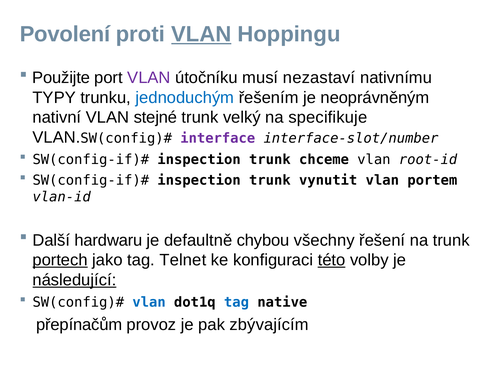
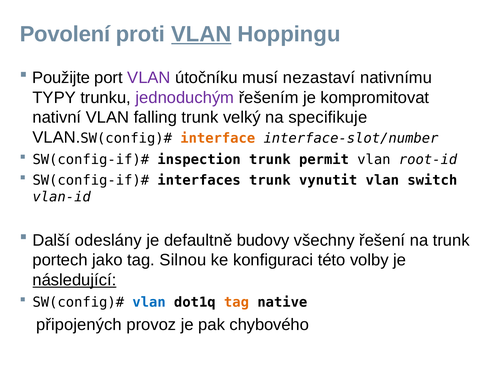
jednoduchým colour: blue -> purple (185, 98)
neoprávněným: neoprávněným -> kompromitovat (375, 98)
stejné: stejné -> falling (155, 117)
interface colour: purple -> orange (218, 138)
chceme: chceme -> permit (324, 159)
inspection: inspection -> interfaces (199, 180)
portem: portem -> switch (432, 180)
hardwaru: hardwaru -> odeslány (108, 240)
chybou: chybou -> budovy (263, 240)
portech underline: present -> none (60, 260)
Telnet: Telnet -> Silnou (183, 260)
této underline: present -> none (332, 260)
tag colour: blue -> orange (236, 302)
přepínačům: přepínačům -> připojených (79, 325)
zbývajícím: zbývajícím -> chybového (269, 325)
